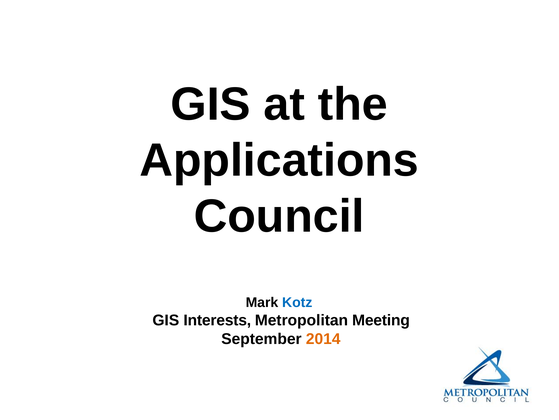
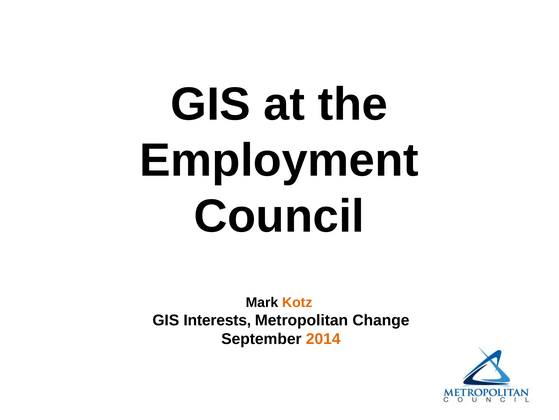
Applications: Applications -> Employment (279, 160)
Kotz colour: blue -> orange (297, 302)
Meeting: Meeting -> Change (381, 320)
